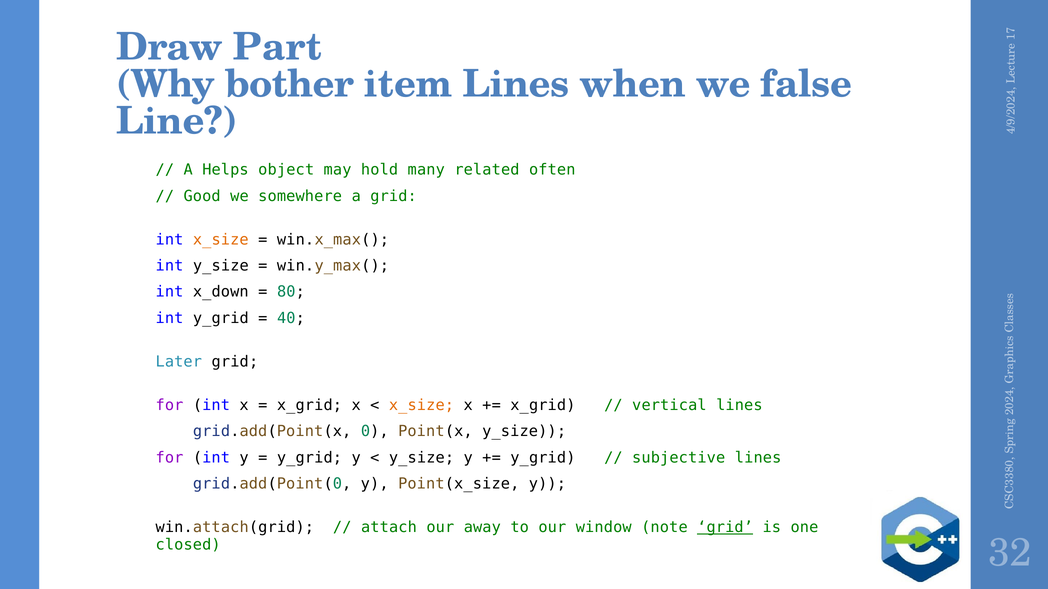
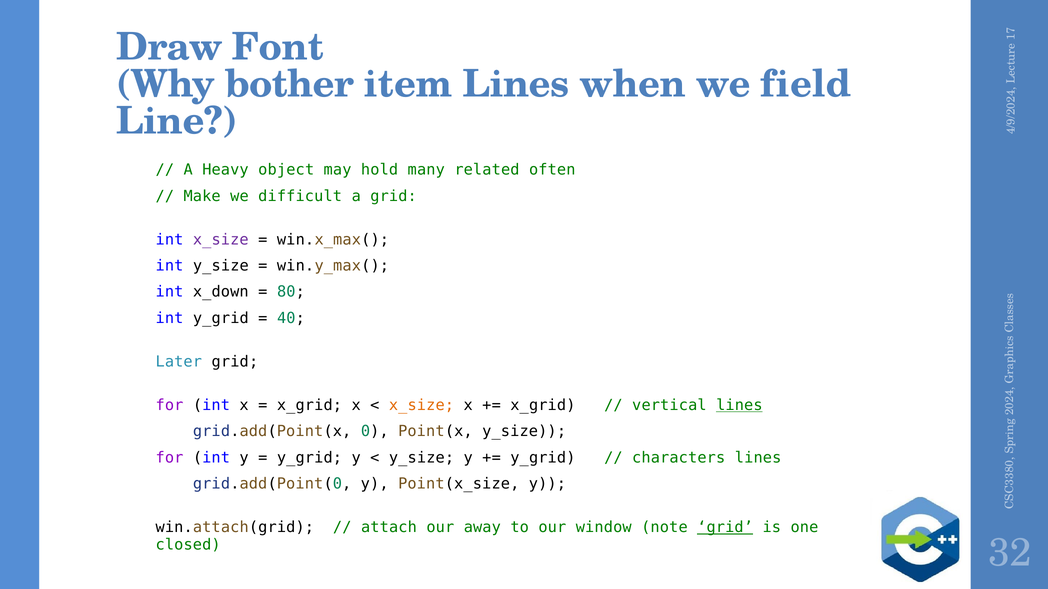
Part: Part -> Font (278, 47)
false: false -> field (806, 84)
Helps: Helps -> Heavy (225, 170)
Good: Good -> Make (202, 196)
somewhere: somewhere -> difficult (300, 196)
x_size colour: orange -> purple (221, 240)
lines underline: none -> present (739, 406)
subjective: subjective -> characters (679, 458)
